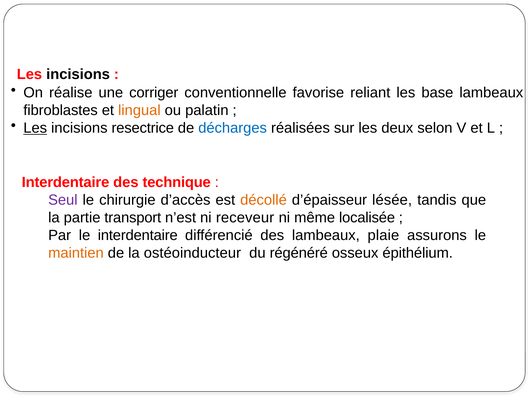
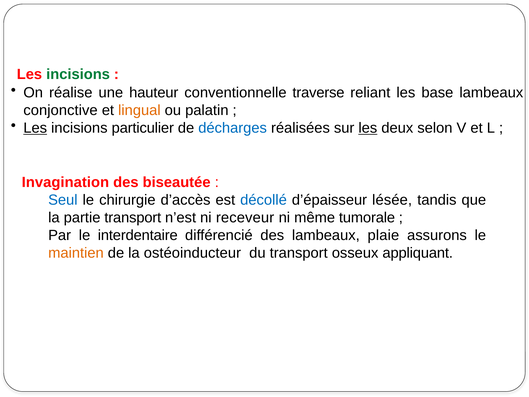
incisions colour: black -> green (78, 74)
corriger: corriger -> hauteur (154, 93)
favorise: favorise -> traverse (318, 93)
fibroblastes: fibroblastes -> conjonctive (61, 110)
resectrice: resectrice -> particulier (143, 128)
les underline: none -> present (368, 128)
Interdentaire: Interdentaire -> Invagination (65, 182)
technique: technique -> biseautée (177, 182)
Seul colour: purple -> blue (63, 200)
décollé colour: orange -> blue (264, 200)
localisée: localisée -> tumorale (367, 218)
du régénéré: régénéré -> transport (299, 253)
épithélium: épithélium -> appliquant (418, 253)
